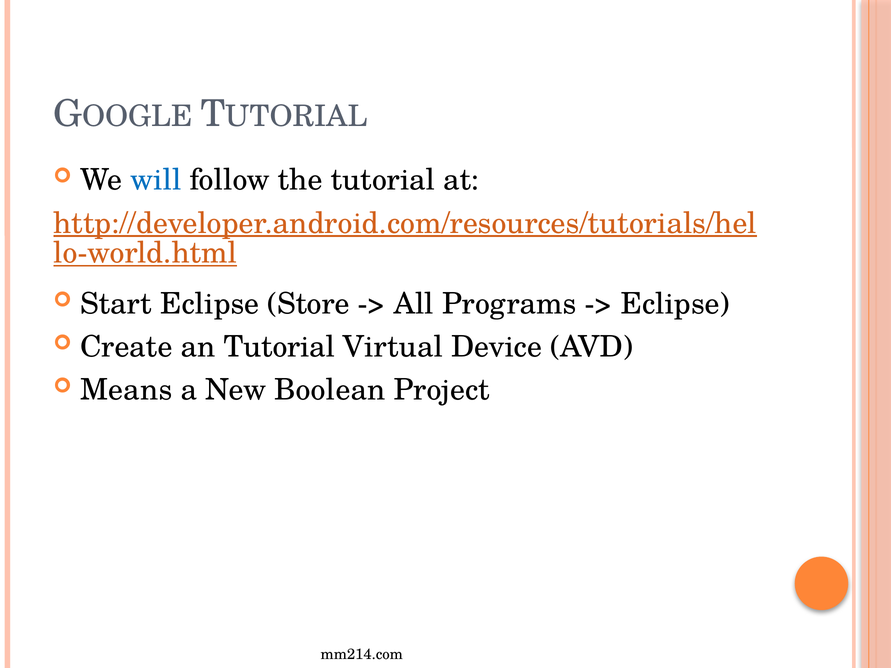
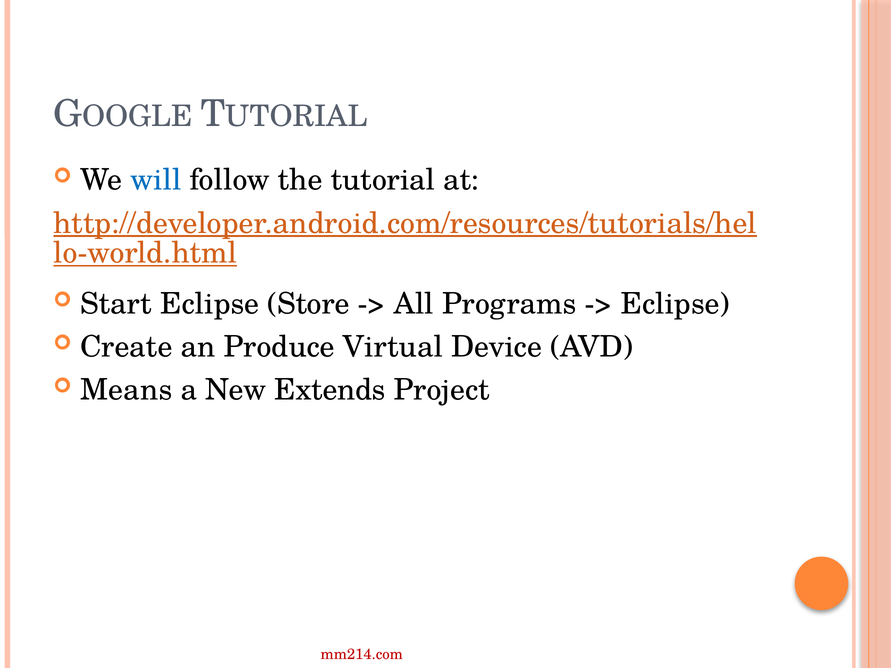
an Tutorial: Tutorial -> Produce (279, 347)
Boolean: Boolean -> Extends (330, 390)
mm214.com colour: black -> red (362, 654)
